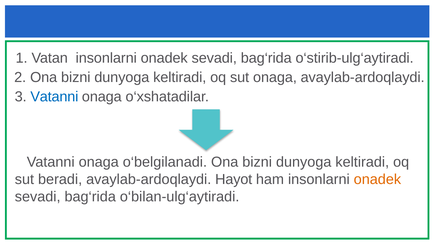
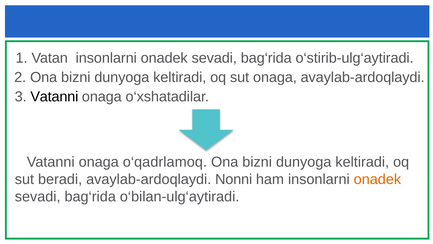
Vatanni colour: blue -> black (54, 97)
o‘belgilanadi: o‘belgilanadi -> o‘qadrlamoq (165, 162)
Hayot: Hayot -> Nonni (234, 179)
